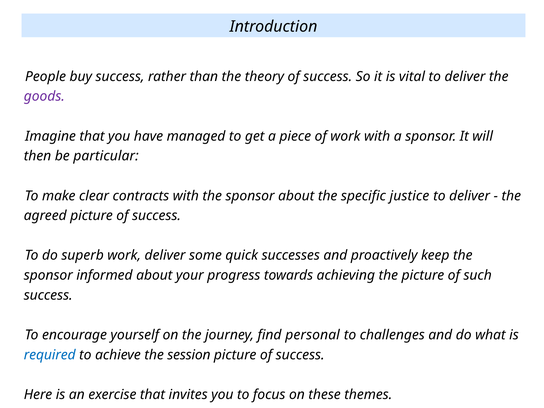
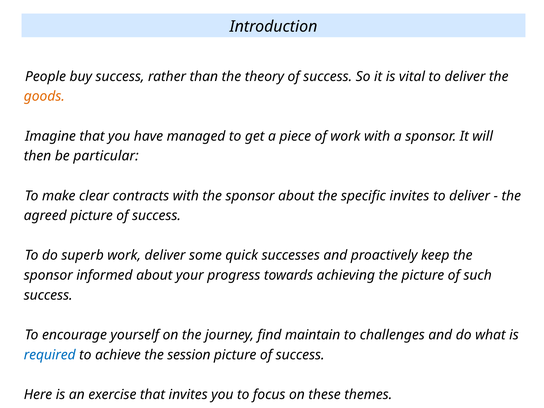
goods colour: purple -> orange (44, 96)
specific justice: justice -> invites (409, 196)
personal: personal -> maintain (313, 335)
